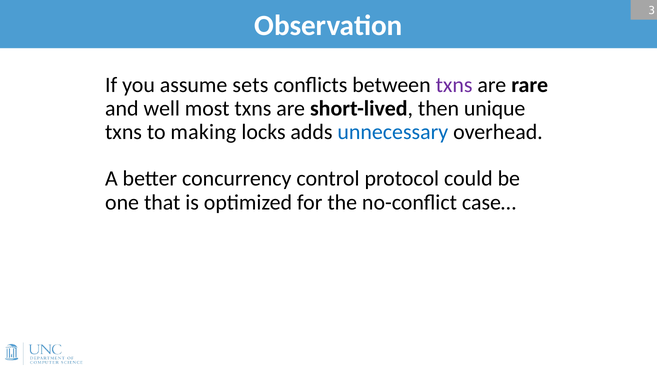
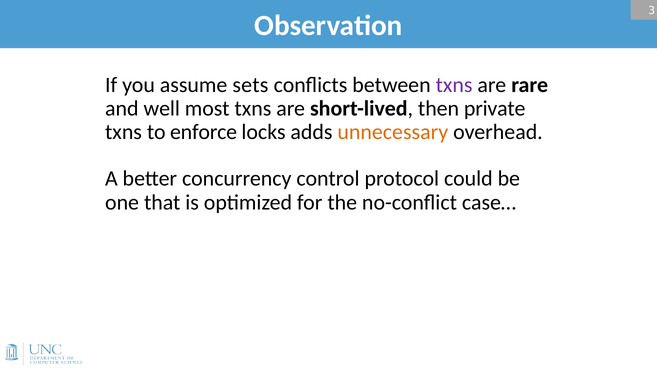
unique: unique -> private (495, 108)
making: making -> enforce (204, 132)
unnecessary colour: blue -> orange (393, 132)
